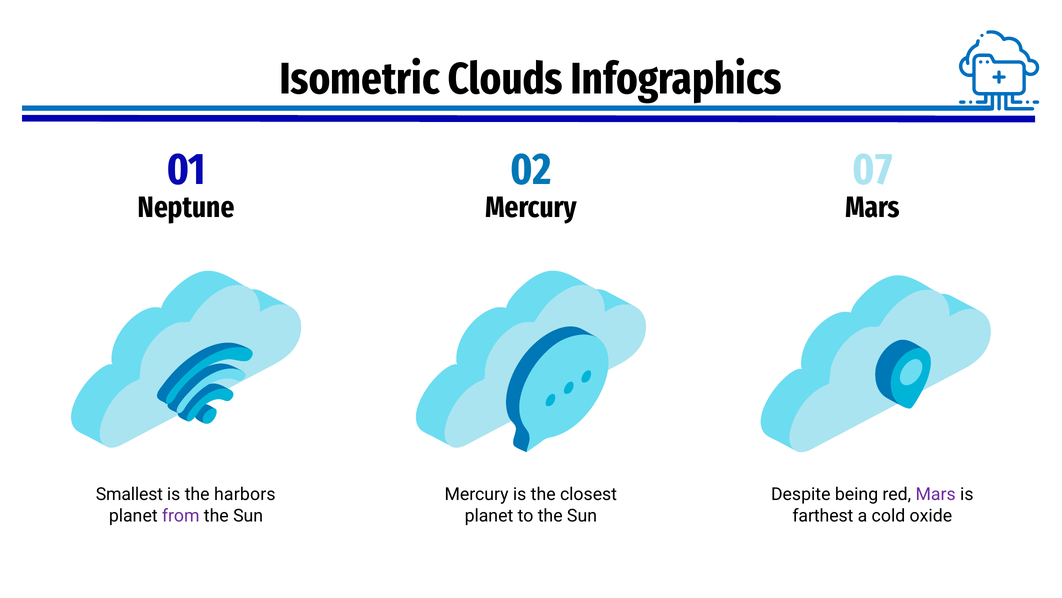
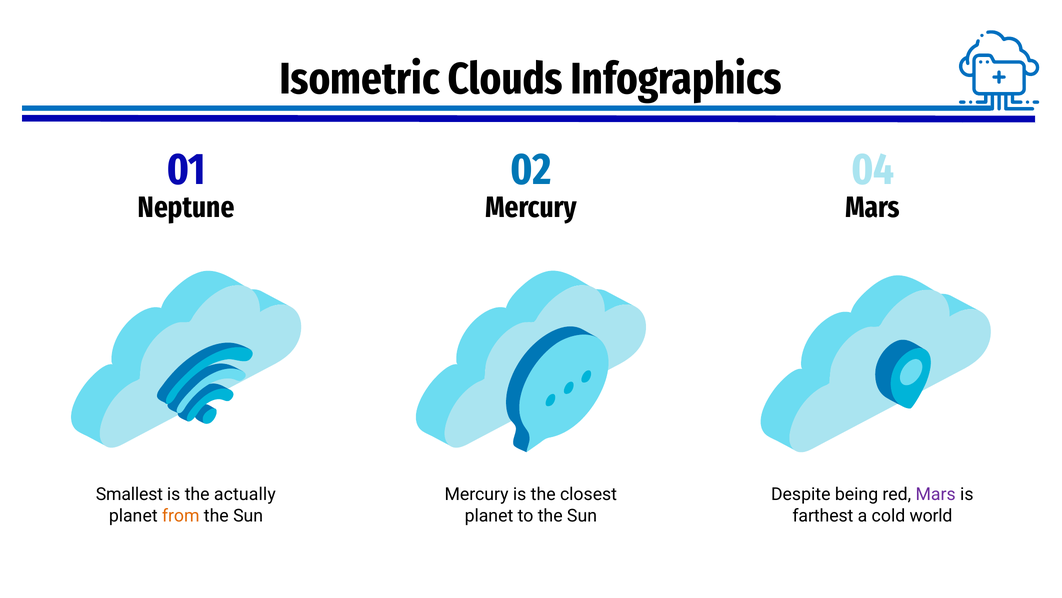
07: 07 -> 04 (873, 170)
harbors: harbors -> actually (245, 494)
from colour: purple -> orange (181, 515)
oxide: oxide -> world (931, 515)
